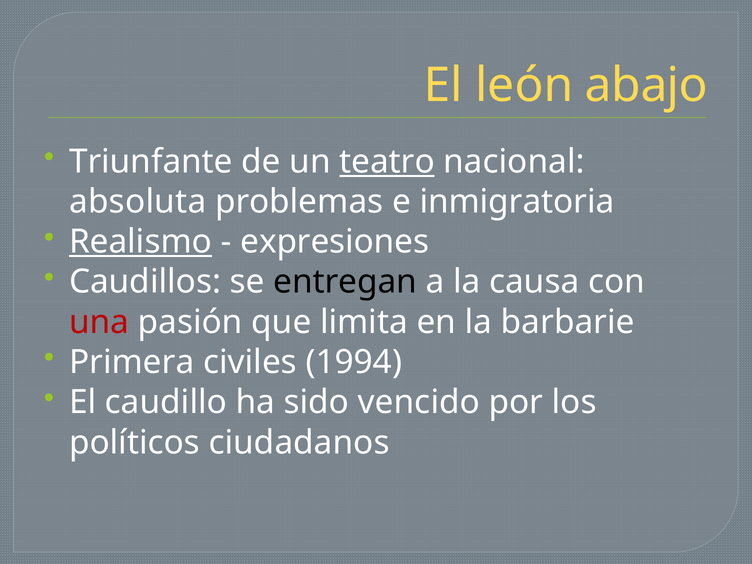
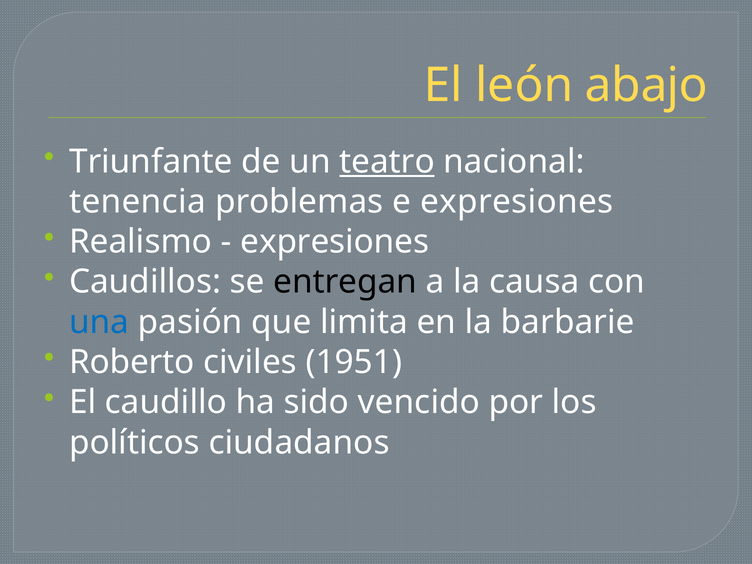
absoluta: absoluta -> tenencia (138, 202)
e inmigratoria: inmigratoria -> expresiones (517, 202)
Realismo underline: present -> none (141, 242)
una colour: red -> blue (99, 322)
Primera: Primera -> Roberto (132, 362)
1994: 1994 -> 1951 (354, 362)
